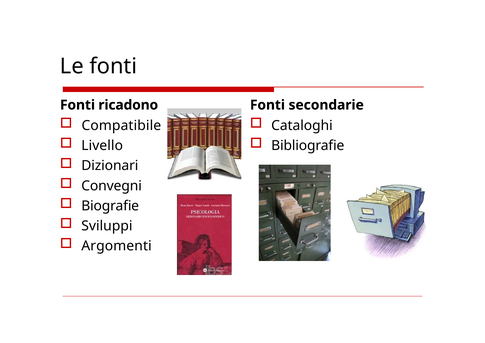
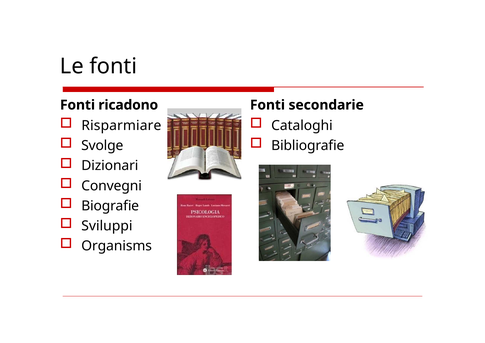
Compatibile: Compatibile -> Risparmiare (121, 126)
Livello: Livello -> Svolge (102, 146)
Argomenti: Argomenti -> Organisms (117, 246)
